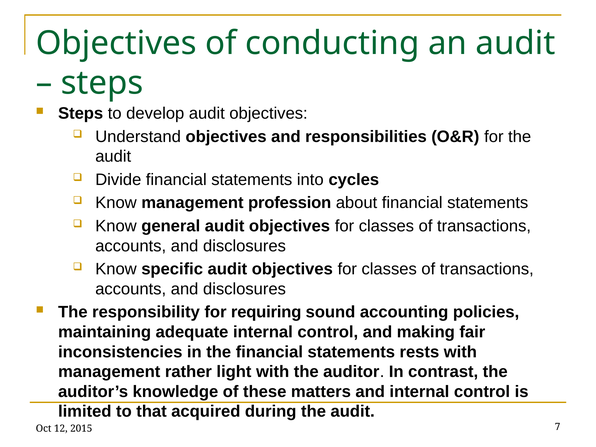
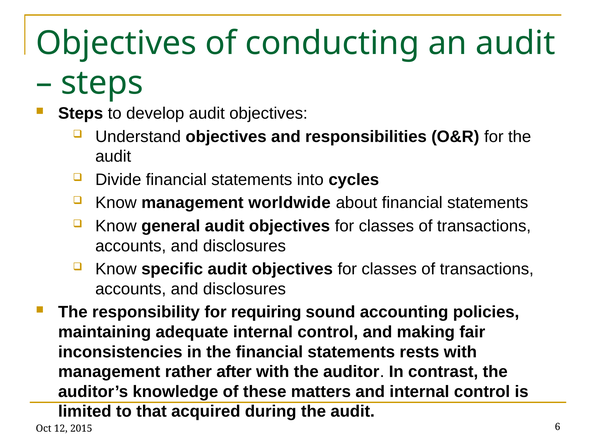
profession: profession -> worldwide (290, 203)
light: light -> after (234, 372)
7: 7 -> 6 (558, 427)
